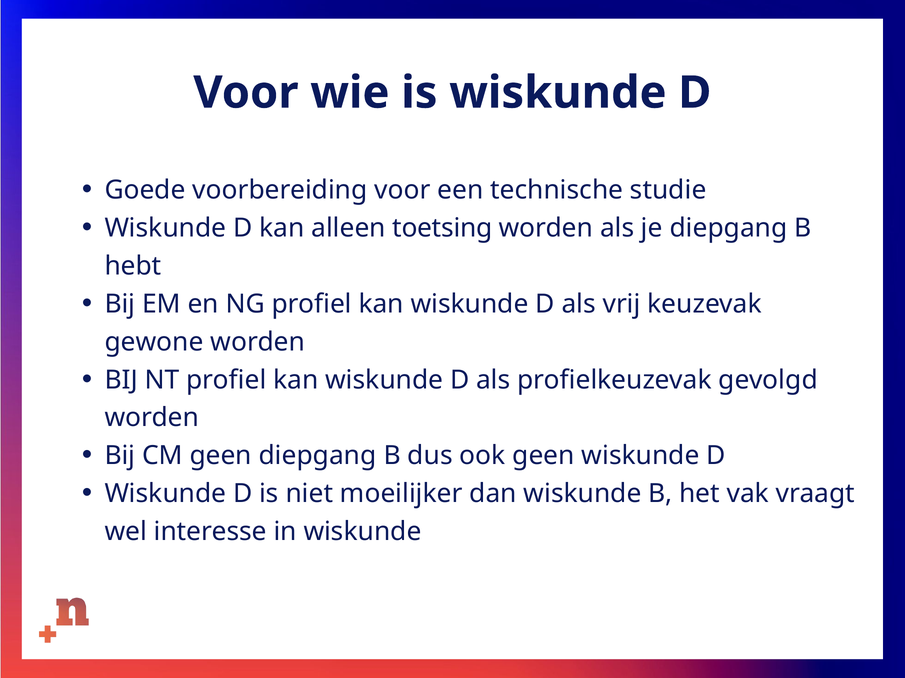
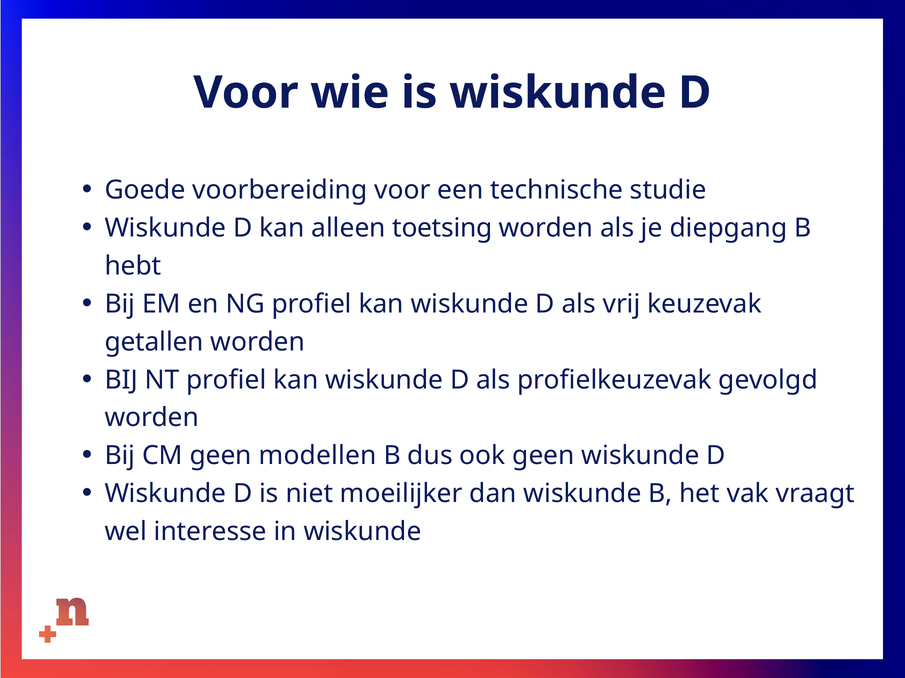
gewone: gewone -> getallen (154, 342)
geen diepgang: diepgang -> modellen (318, 456)
